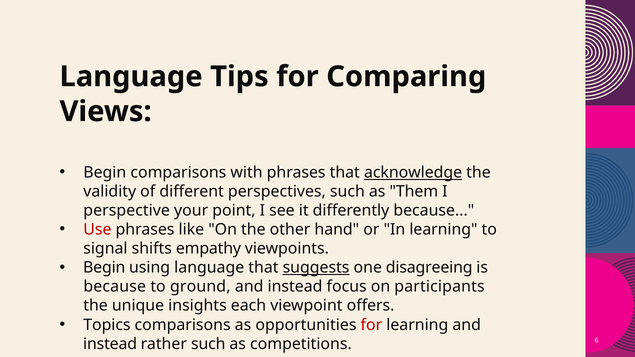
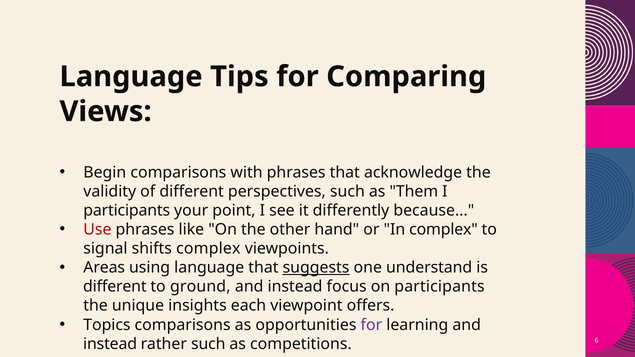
acknowledge underline: present -> none (413, 173)
perspective: perspective -> participants (127, 211)
In learning: learning -> complex (444, 230)
shifts empathy: empathy -> complex (208, 249)
Begin: Begin -> Areas (104, 268)
disagreeing: disagreeing -> understand (429, 268)
because: because -> different (115, 287)
for colour: red -> purple (371, 325)
